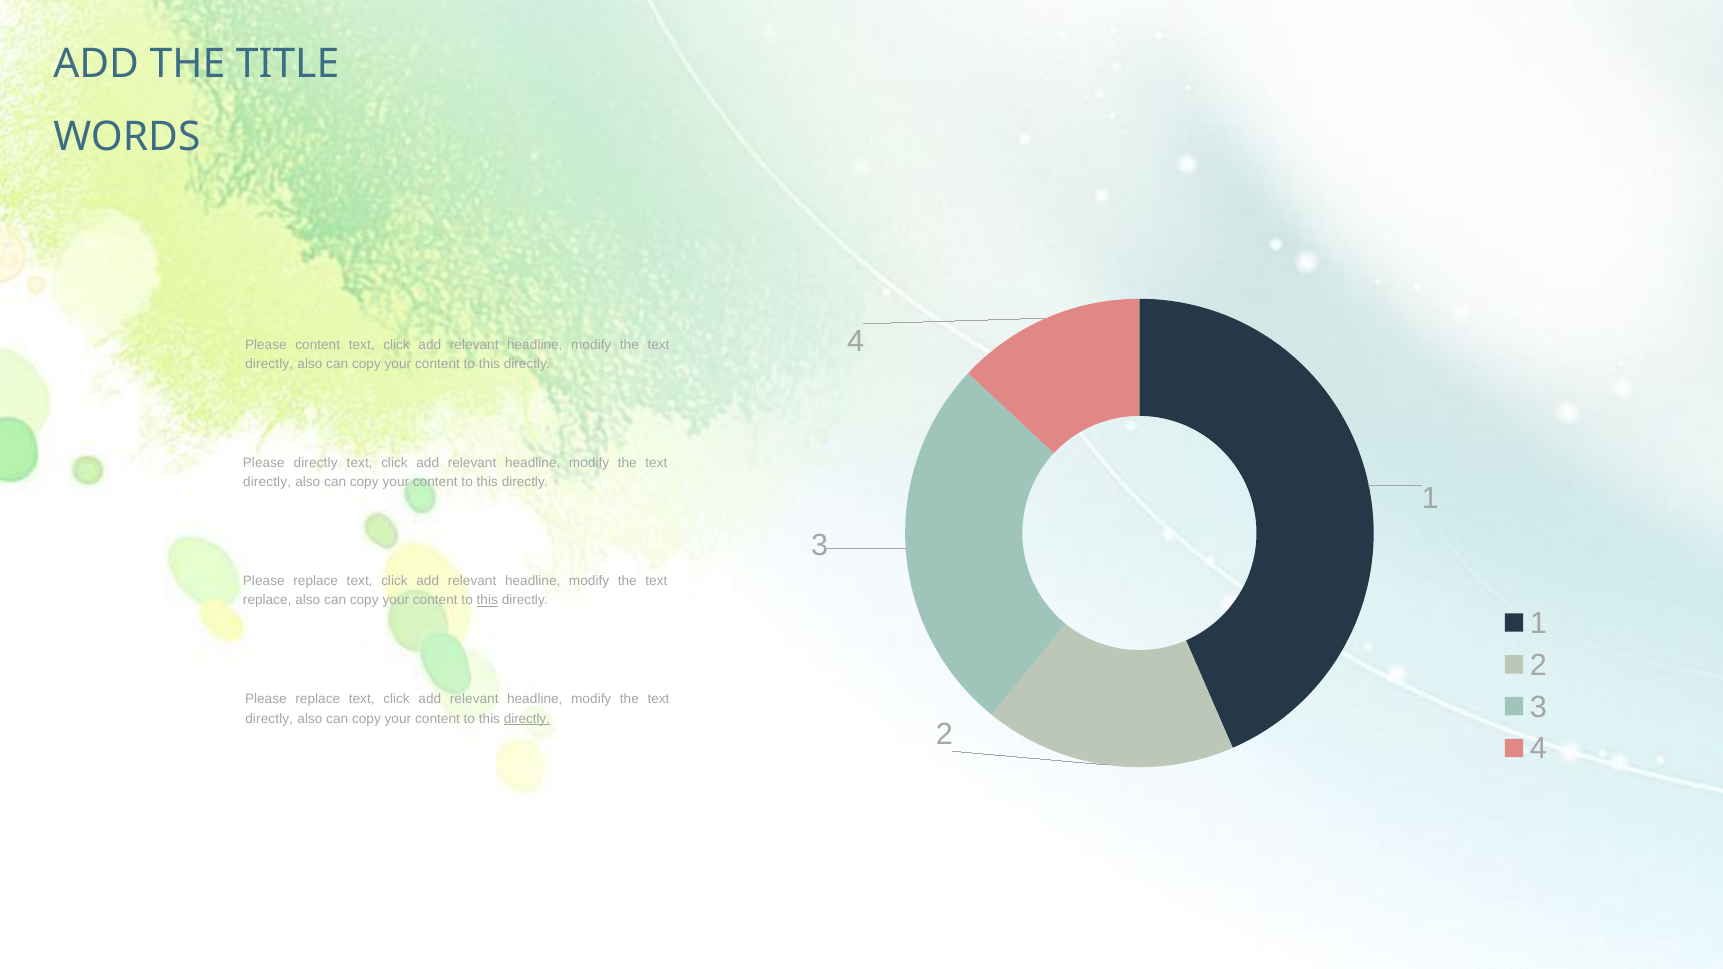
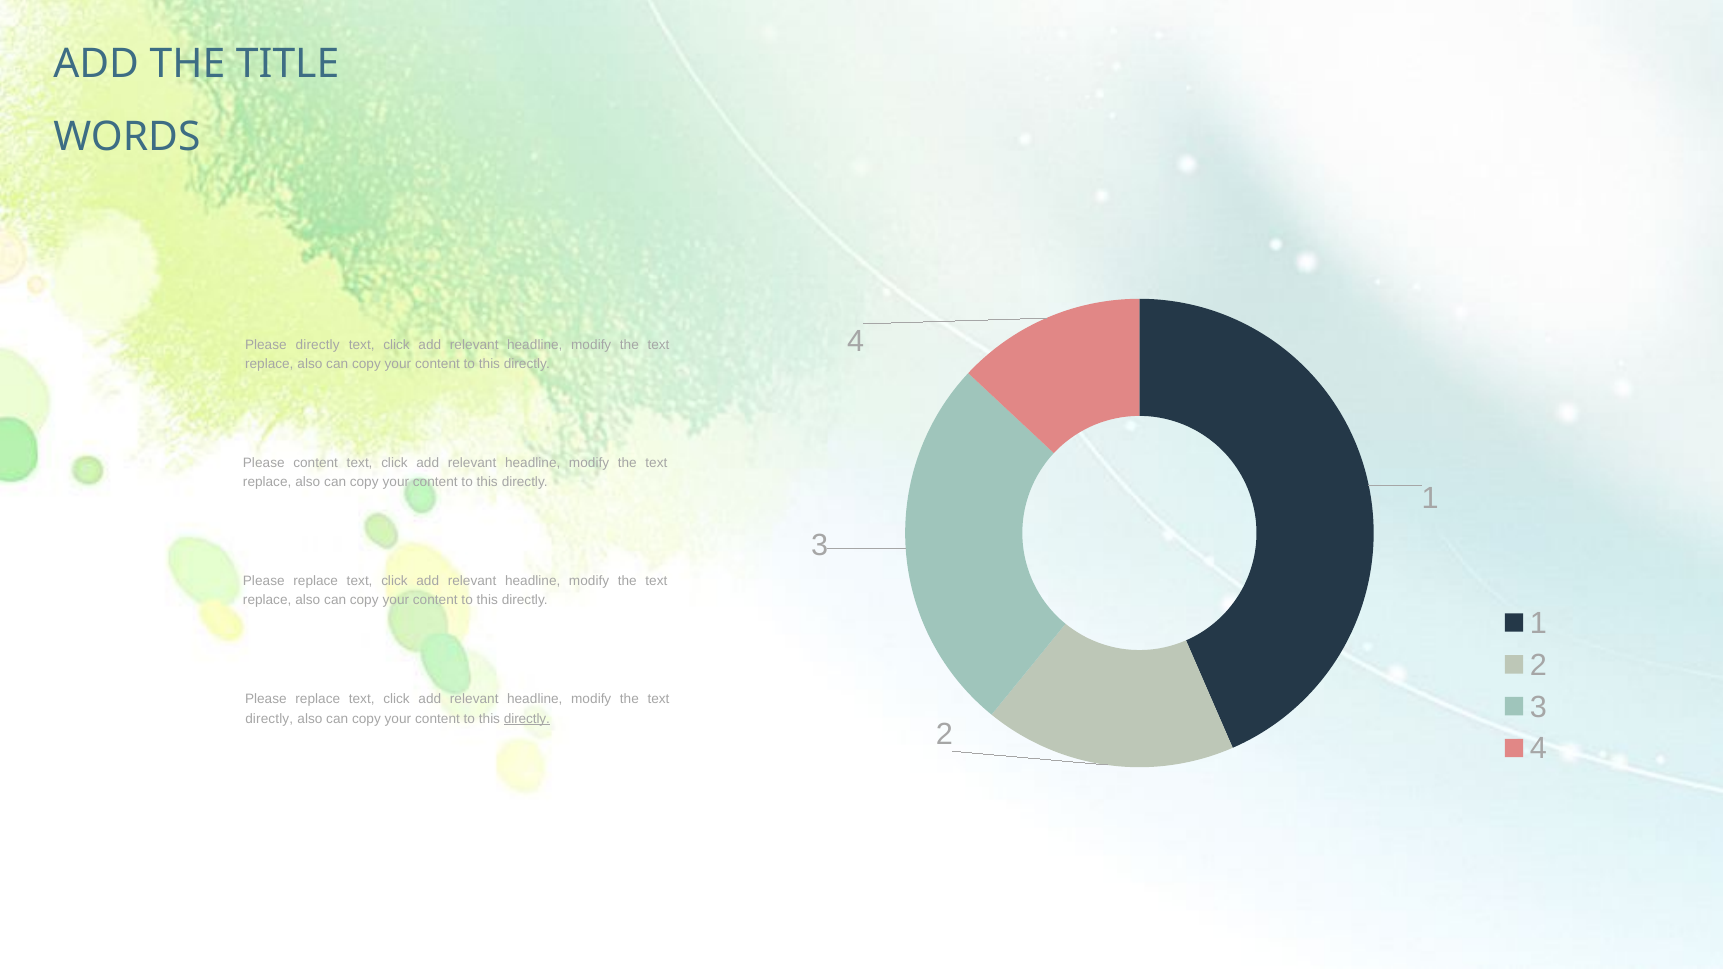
Please content: content -> directly (318, 345)
directly: directly -> replace (269, 364)
Please directly: directly -> content (316, 463)
directly: directly -> replace (267, 482)
this underline: present -> none (487, 601)
